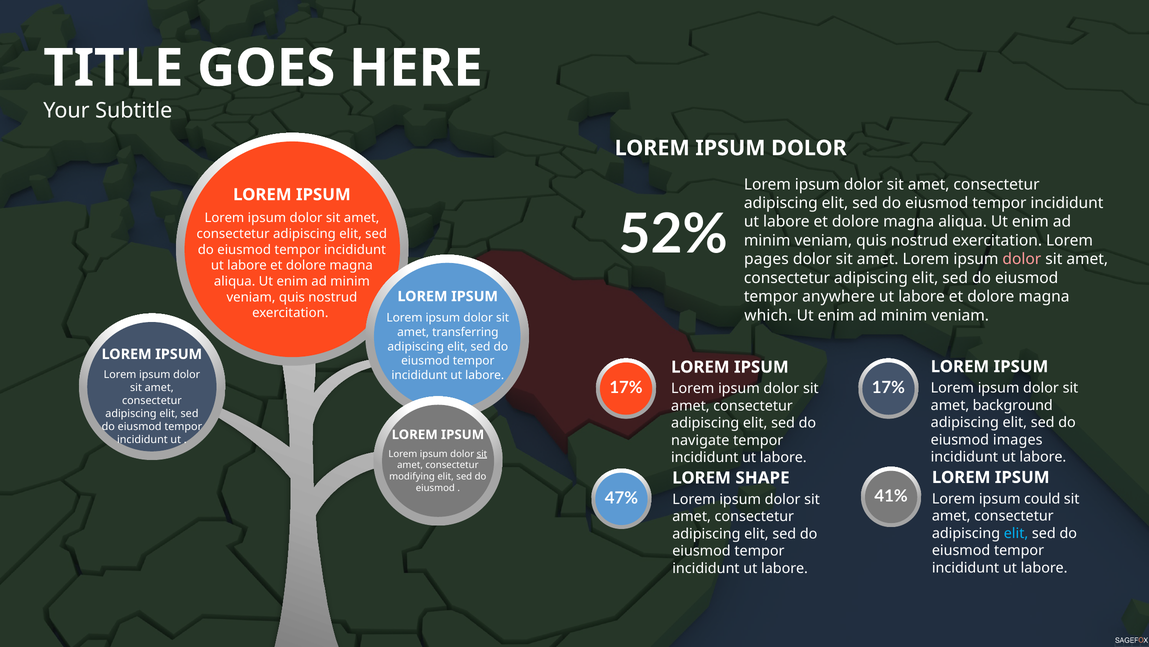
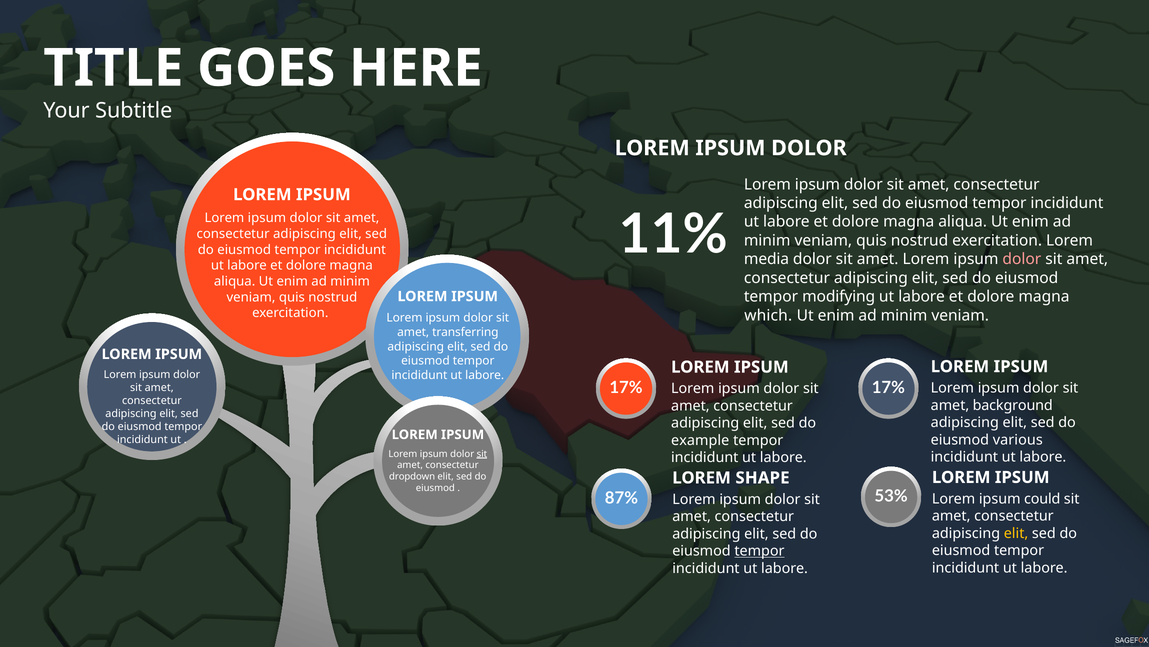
52%: 52% -> 11% (673, 234)
pages: pages -> media (767, 259)
anywhere: anywhere -> modifying (839, 296)
images: images -> various (1018, 439)
navigate: navigate -> example (700, 440)
modifying: modifying -> dropdown (412, 476)
41%: 41% -> 53% (891, 496)
47%: 47% -> 87% (621, 497)
elit colour: light blue -> yellow (1016, 533)
tempor underline: none -> present (759, 550)
